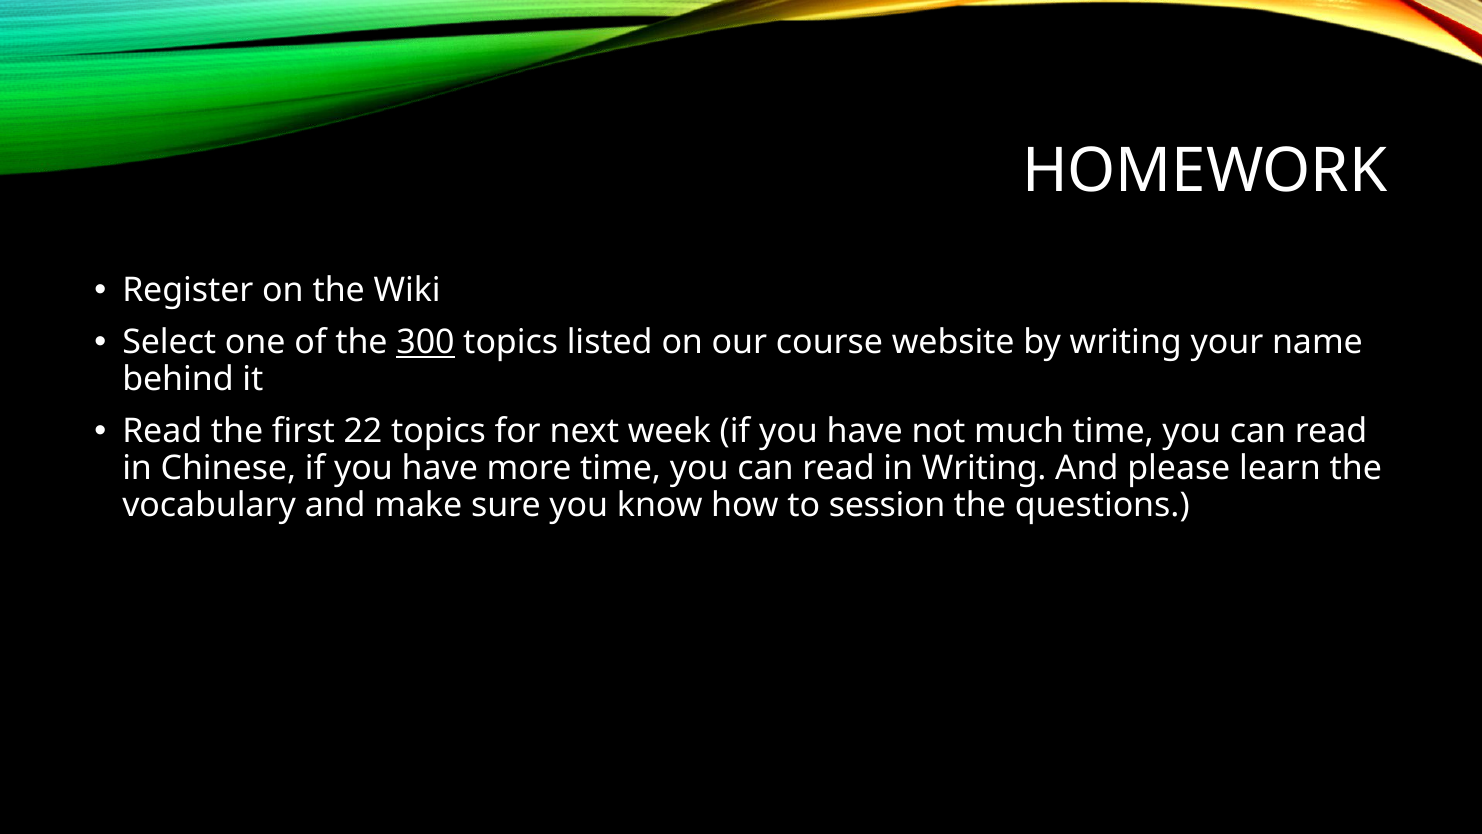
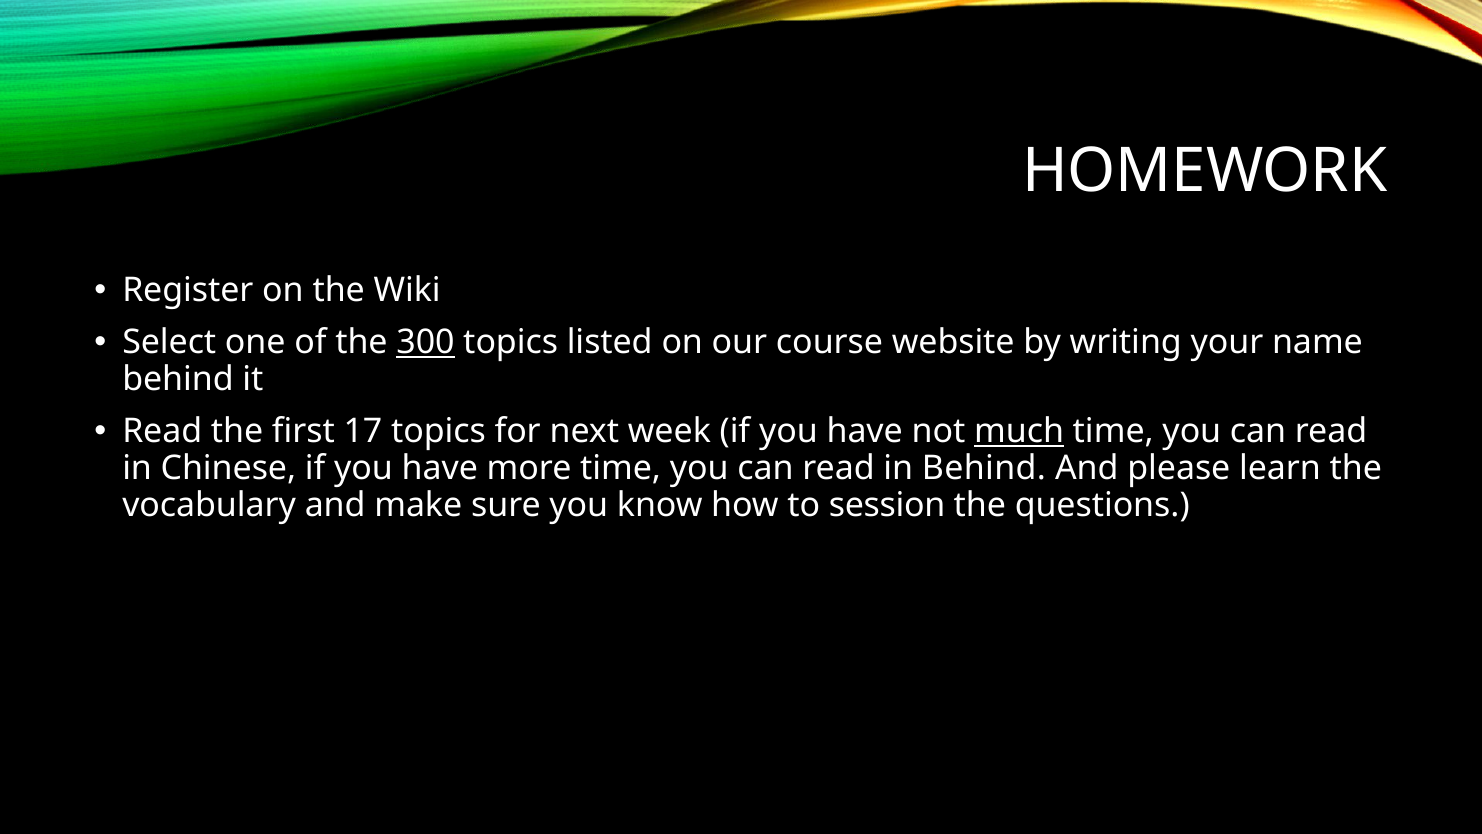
22: 22 -> 17 (363, 431)
much underline: none -> present (1019, 431)
in Writing: Writing -> Behind (984, 468)
